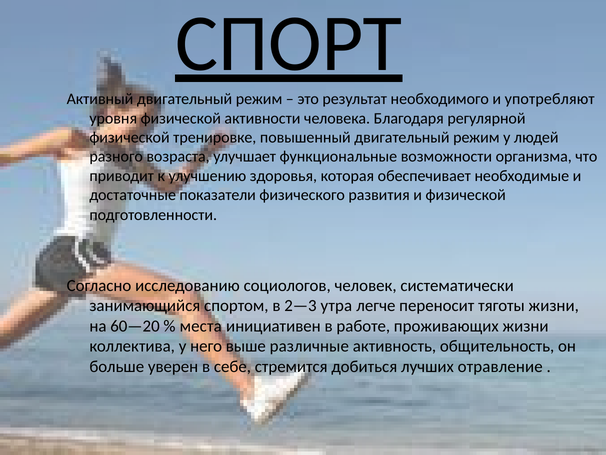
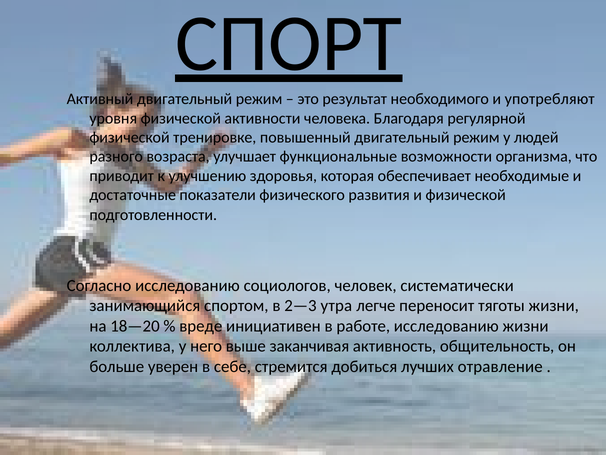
60—20: 60—20 -> 18—20 (135, 326)
места: места -> вреде (201, 326)
работе проживающих: проживающих -> исследованию (446, 326)
различные: различные -> заканчивая (309, 346)
